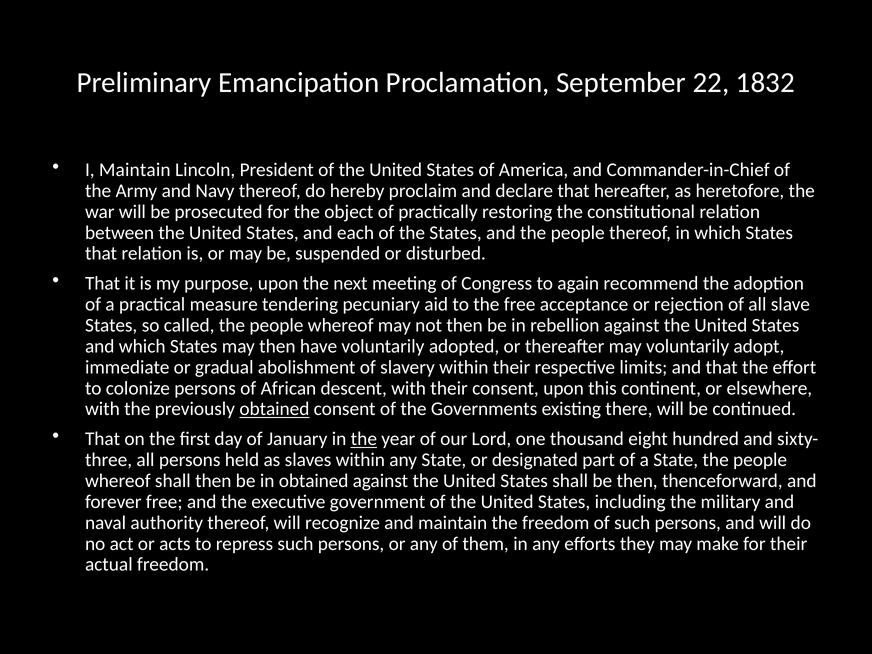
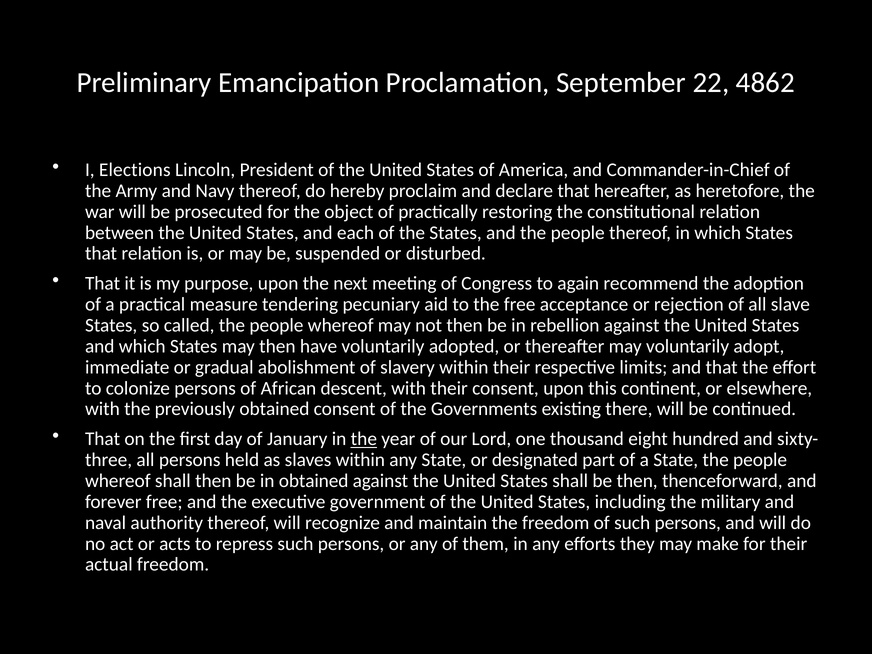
1832: 1832 -> 4862 (765, 83)
I Maintain: Maintain -> Elections (135, 170)
obtained underline: present -> none (274, 409)
